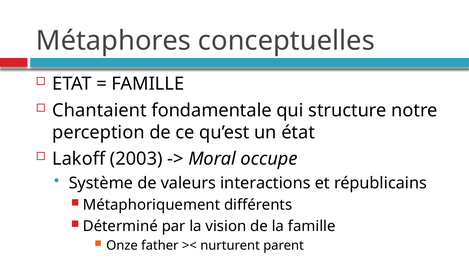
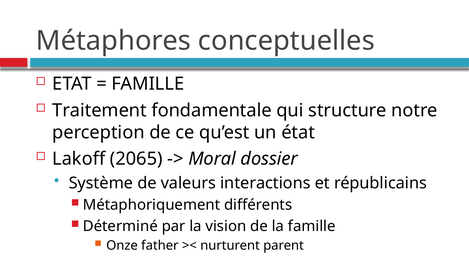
Chantaient: Chantaient -> Traitement (100, 110)
2003: 2003 -> 2065 (136, 159)
occupe: occupe -> dossier (269, 159)
